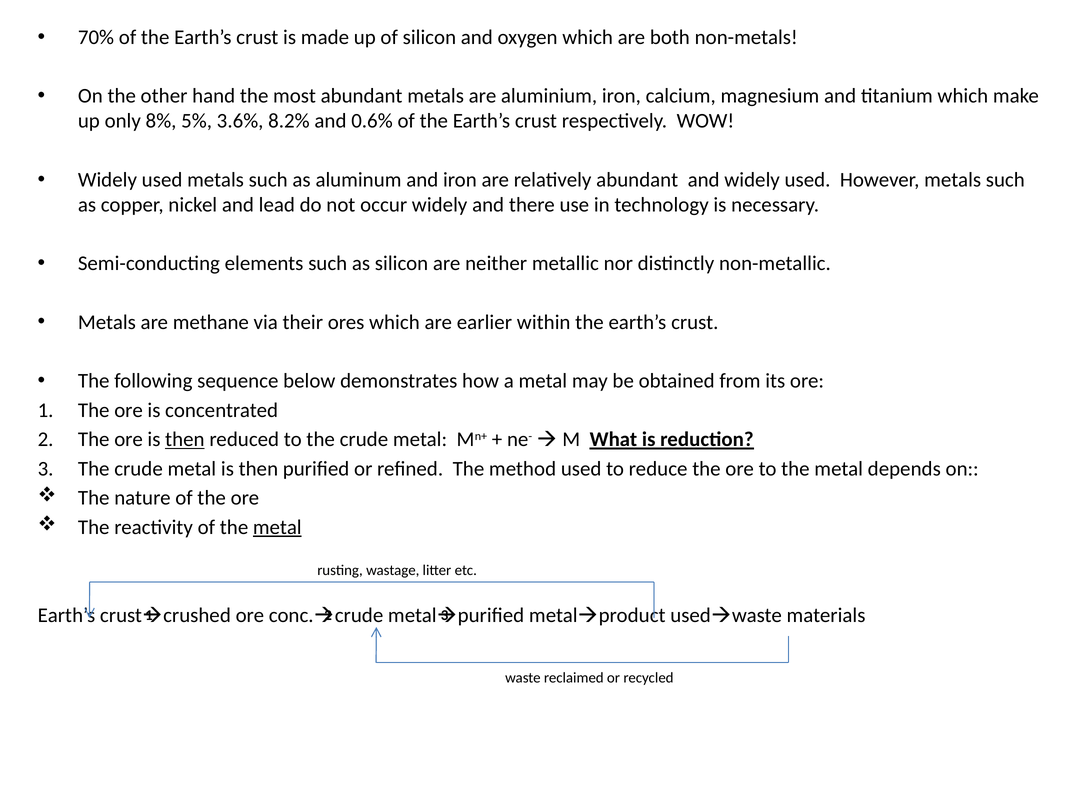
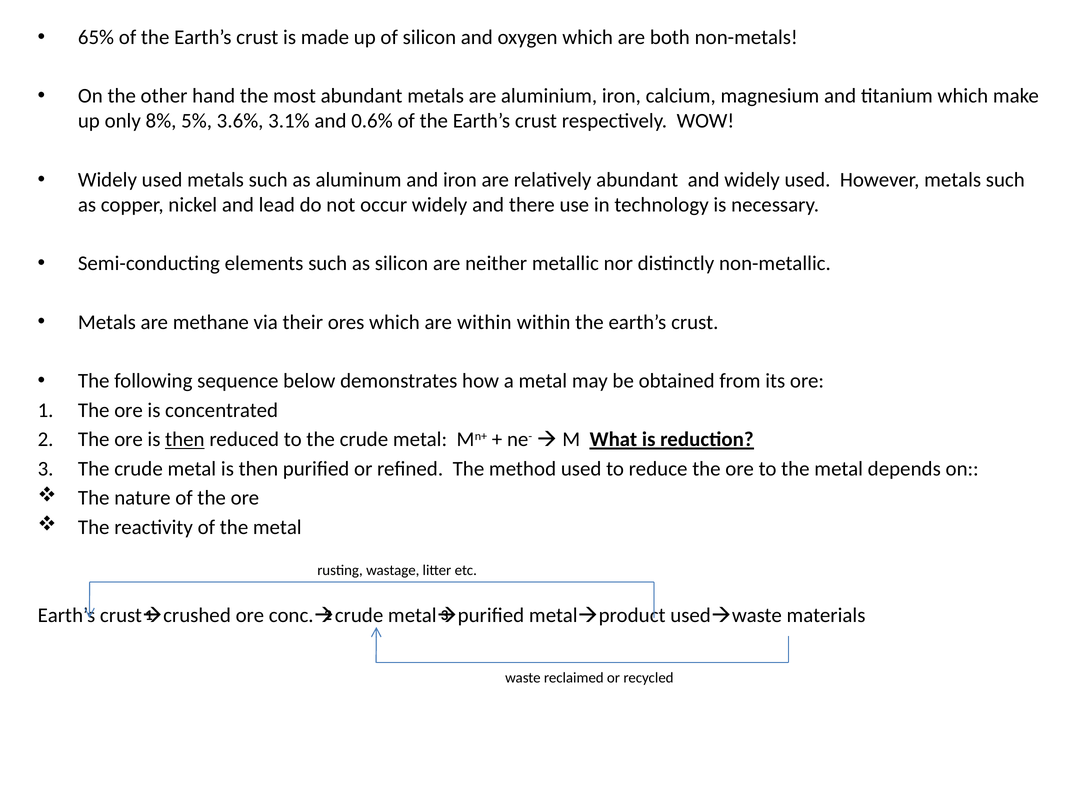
70%: 70% -> 65% (96, 37)
8.2%: 8.2% -> 3.1% (289, 121)
are earlier: earlier -> within (484, 322)
metal underline: present -> none (277, 528)
